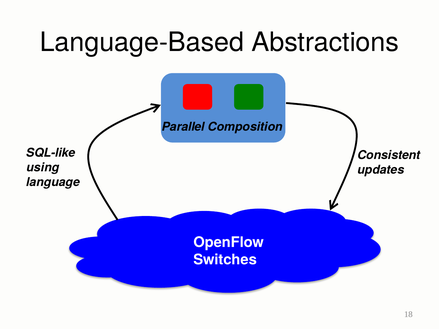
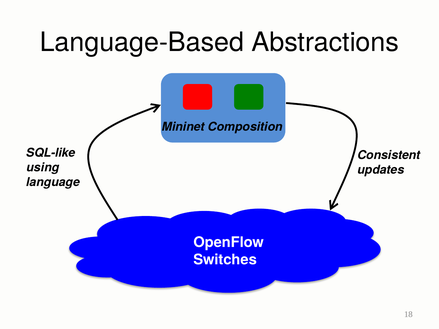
Parallel: Parallel -> Mininet (183, 127)
